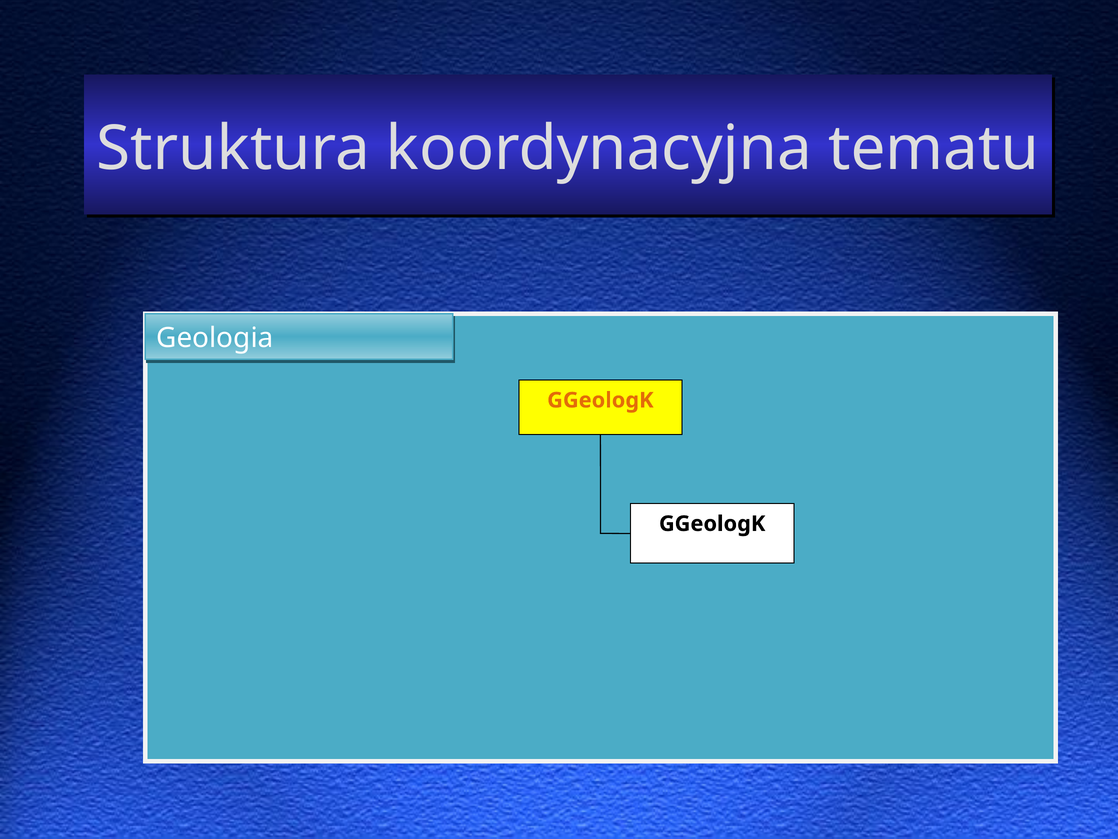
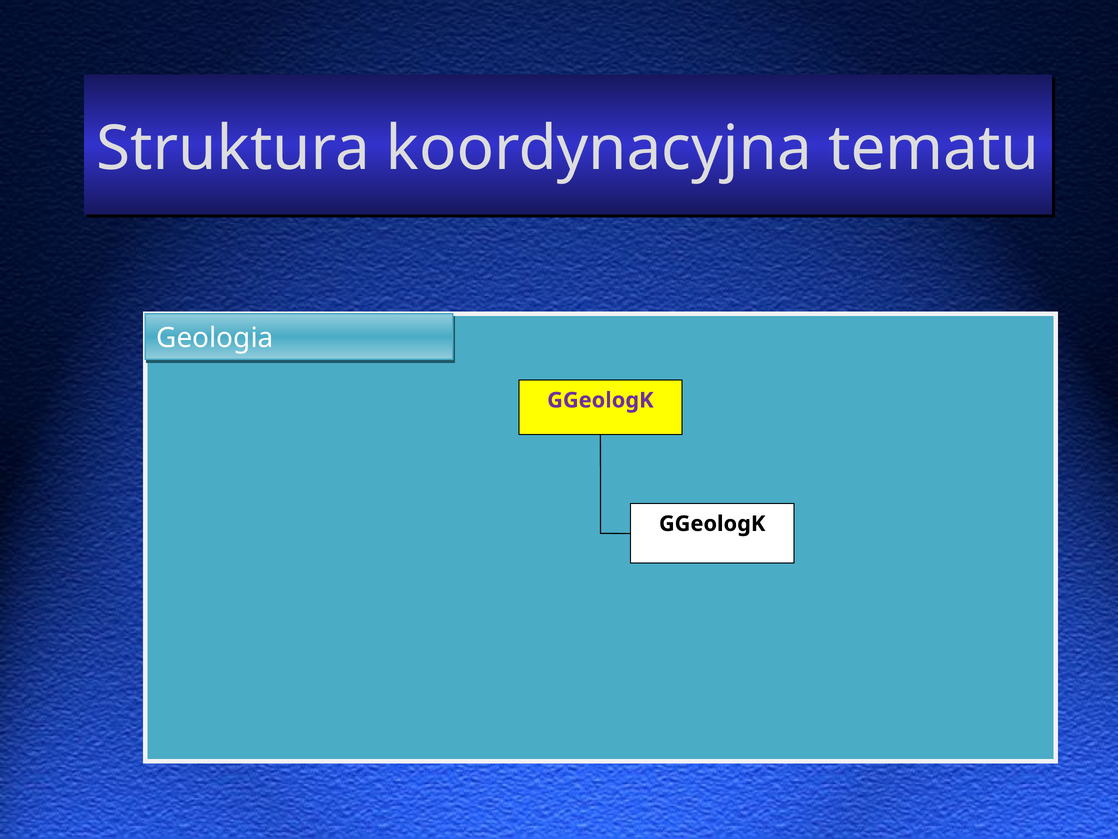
GGeologK colour: orange -> purple (600, 400)
